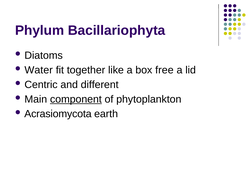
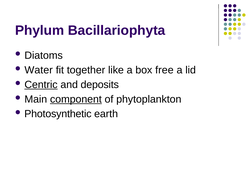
Centric underline: none -> present (41, 85)
different: different -> deposits (100, 85)
Acrasiomycota: Acrasiomycota -> Photosynthetic (58, 114)
